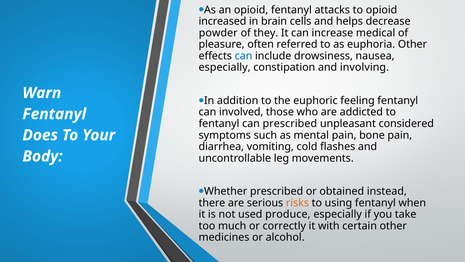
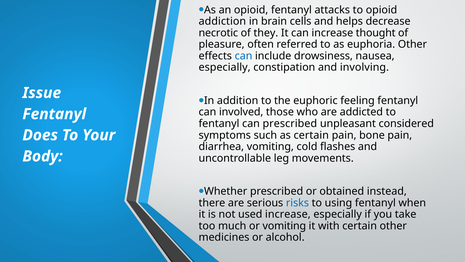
increased: increased -> addiction (222, 21)
powder: powder -> necrotic (218, 33)
medical: medical -> thought (376, 33)
Warn: Warn -> Issue (42, 93)
as mental: mental -> certain (311, 135)
risks colour: orange -> blue (297, 203)
used produce: produce -> increase (288, 214)
or correctly: correctly -> vomiting (284, 226)
